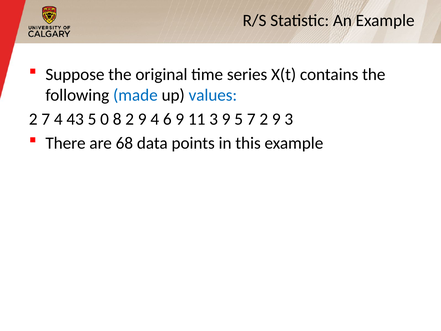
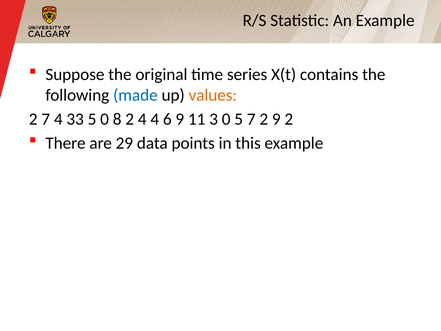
values colour: blue -> orange (213, 95)
43: 43 -> 33 (75, 119)
8 2 9: 9 -> 4 (142, 119)
3 9: 9 -> 0 (226, 119)
9 3: 3 -> 2 (289, 119)
68: 68 -> 29 (124, 143)
